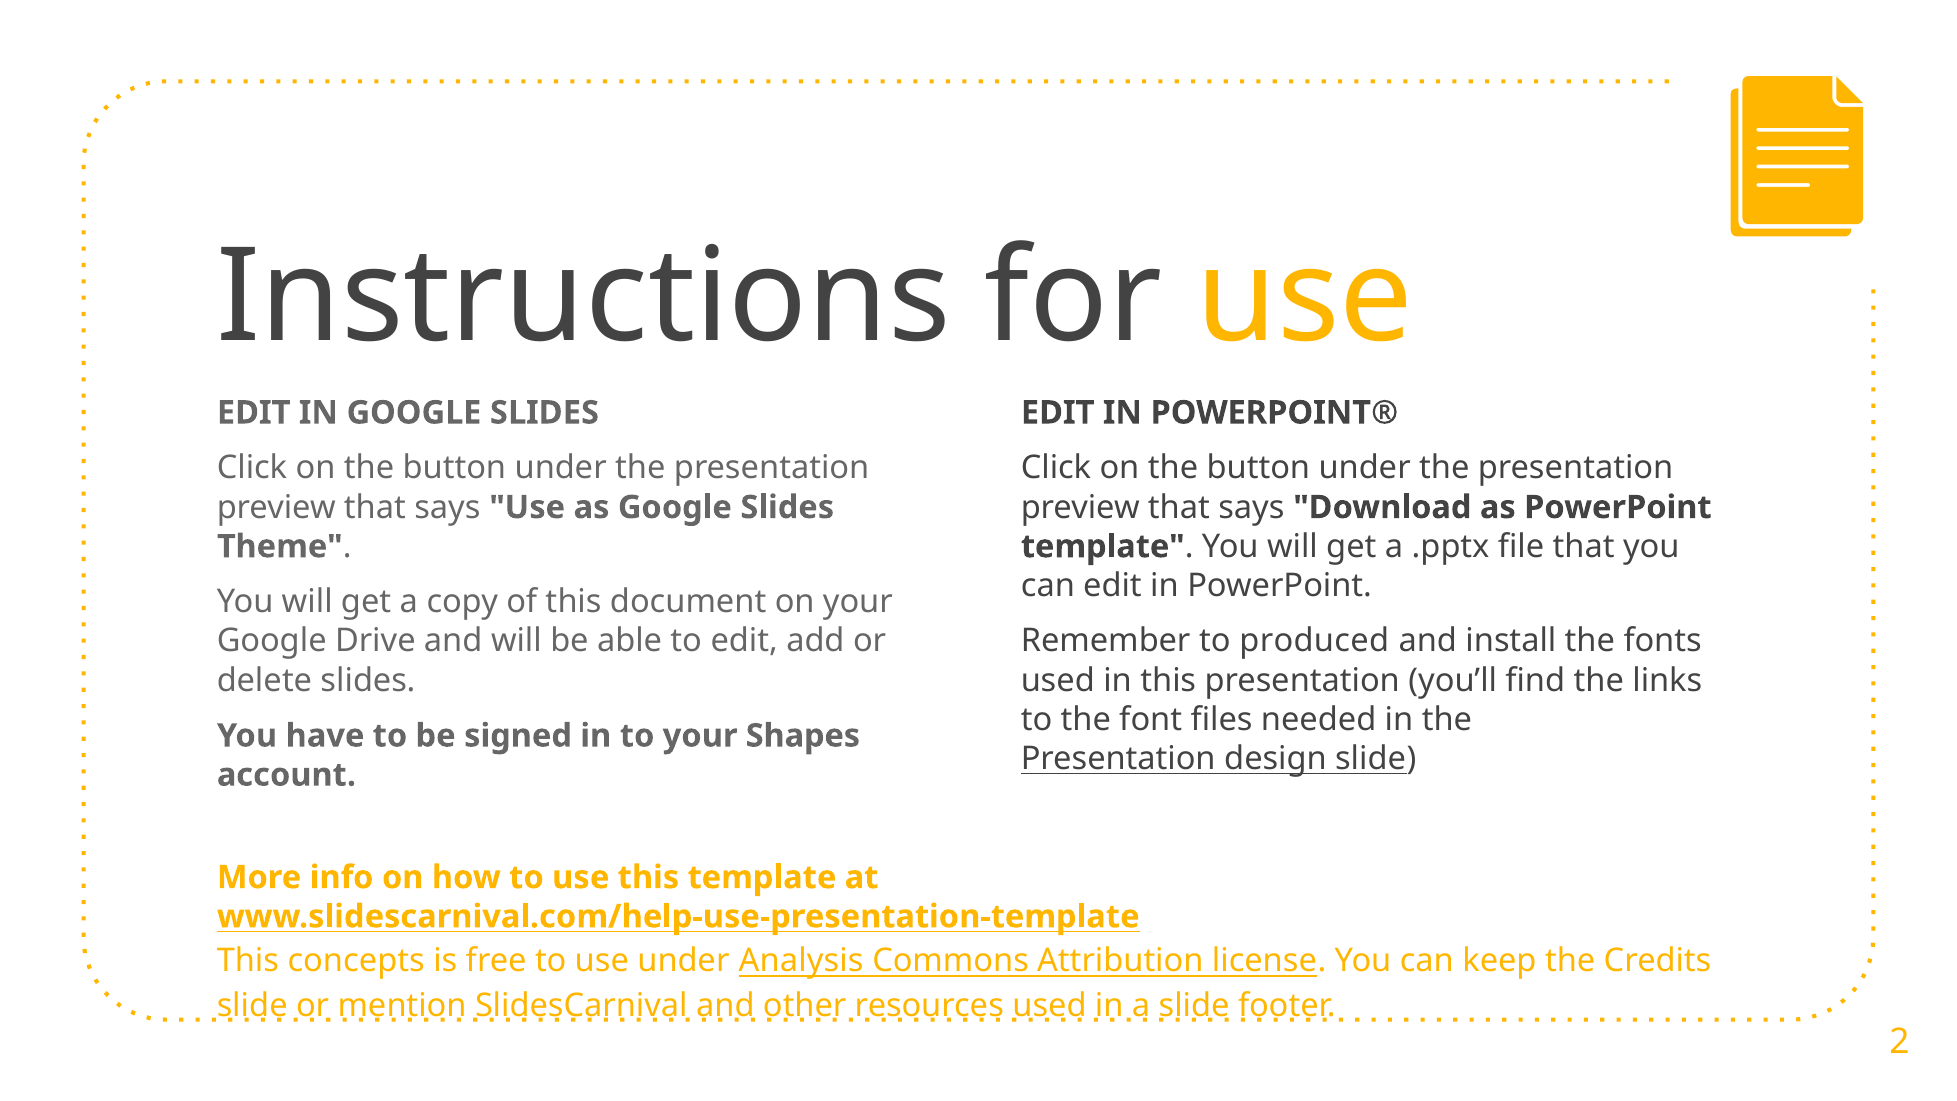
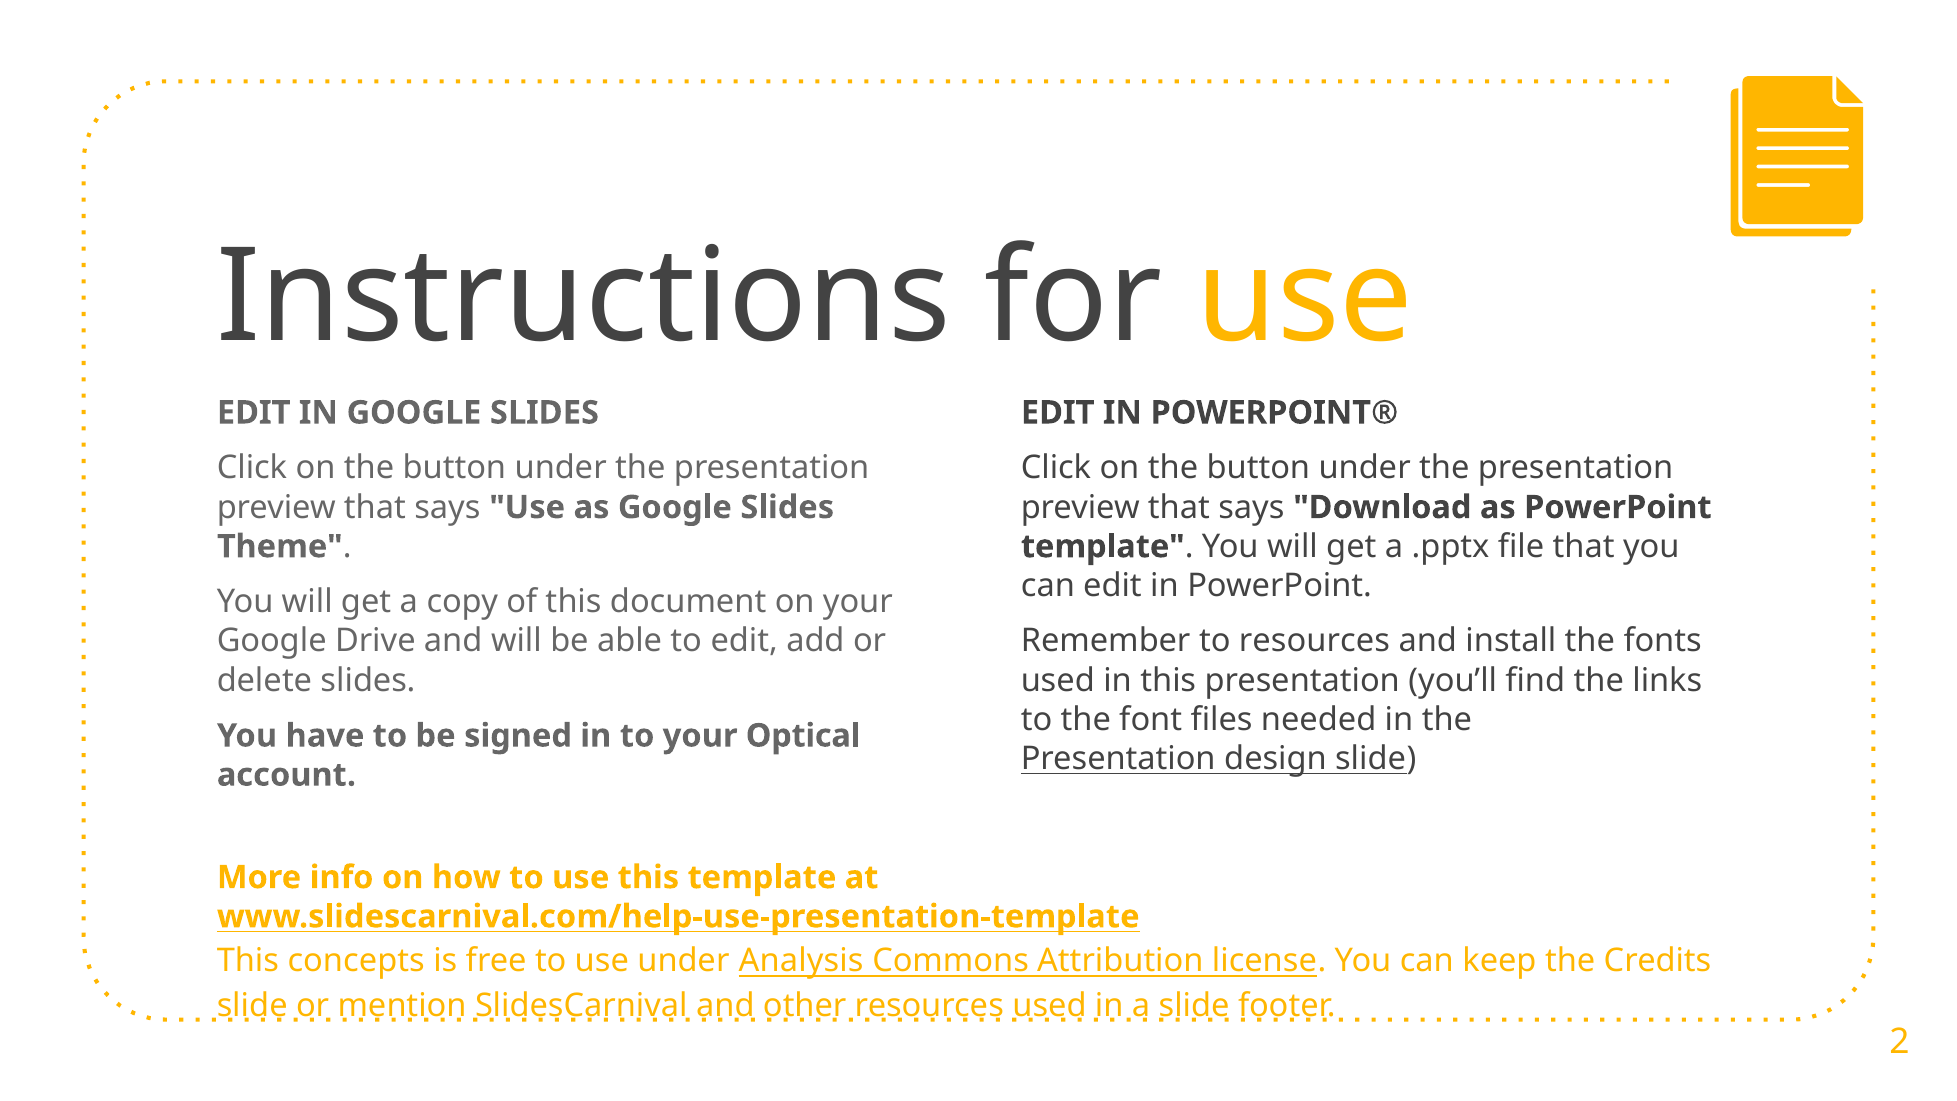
to produced: produced -> resources (1314, 641)
Shapes: Shapes -> Optical (803, 736)
